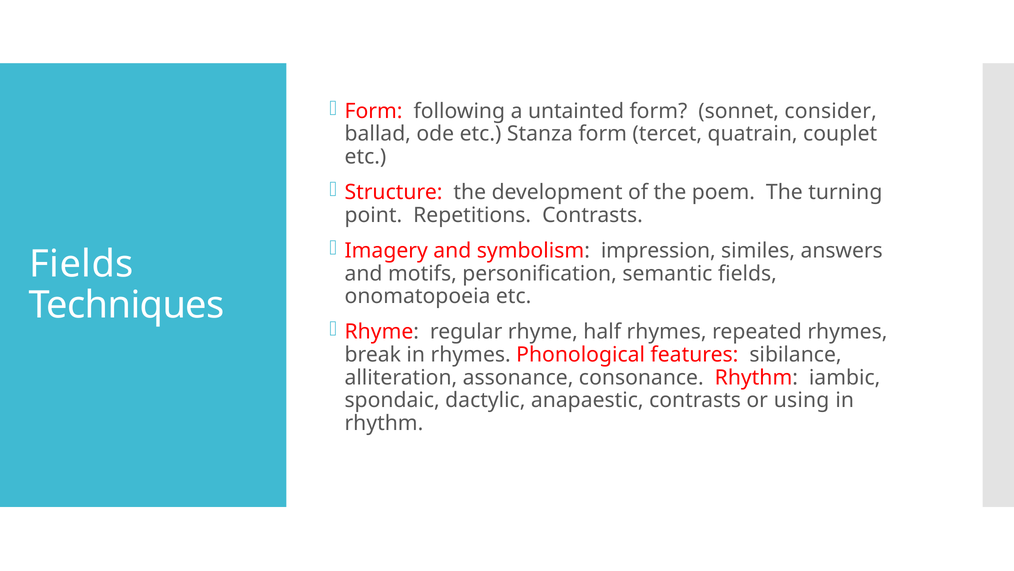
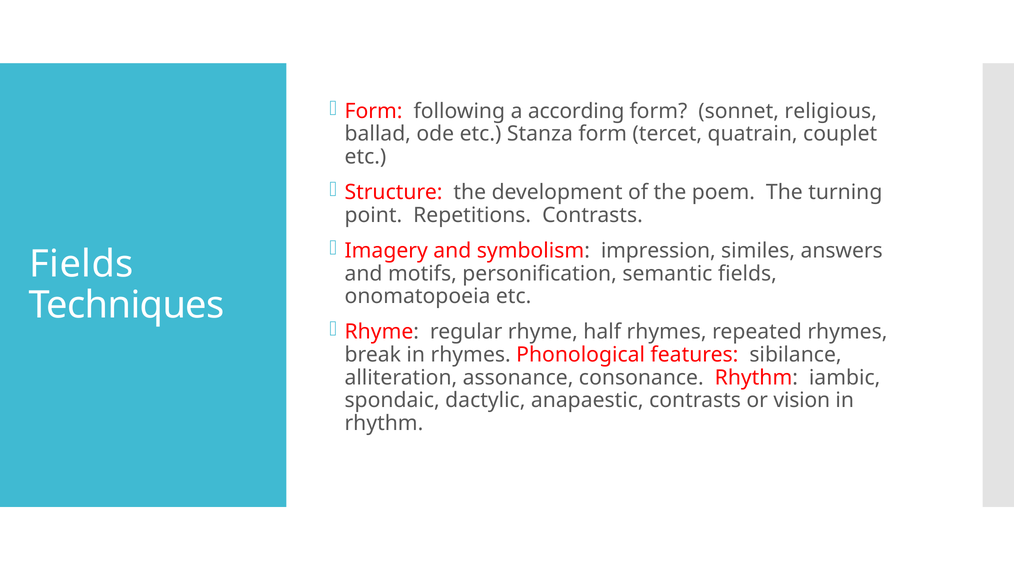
untainted: untainted -> according (576, 111)
consider: consider -> religious (831, 111)
using: using -> vision (802, 400)
